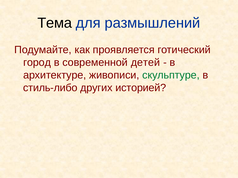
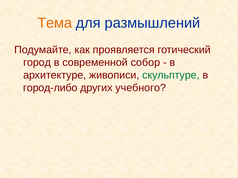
Тема colour: black -> orange (55, 23)
детей: детей -> собор (145, 63)
стиль-либо: стиль-либо -> город-либо (50, 88)
историей: историей -> учебного (141, 88)
